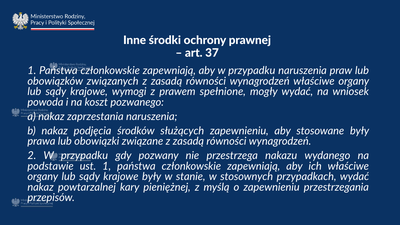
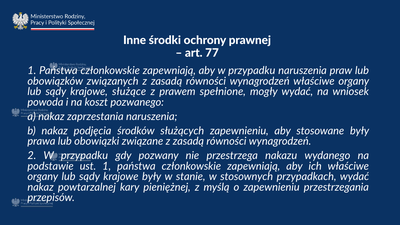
37: 37 -> 77 (212, 53)
wymogi: wymogi -> służące (129, 92)
